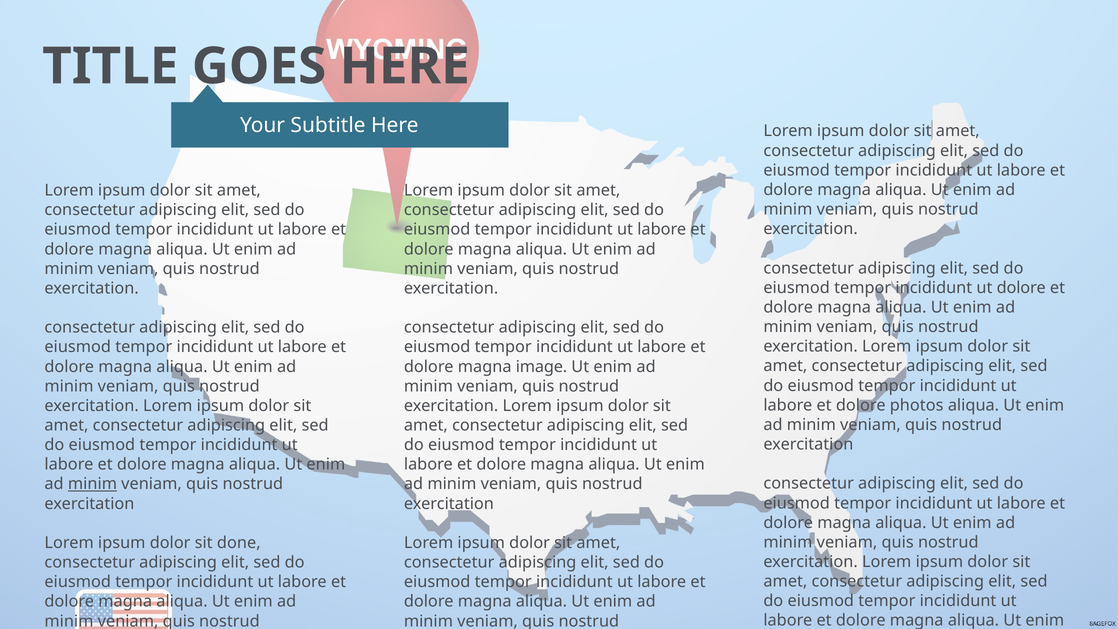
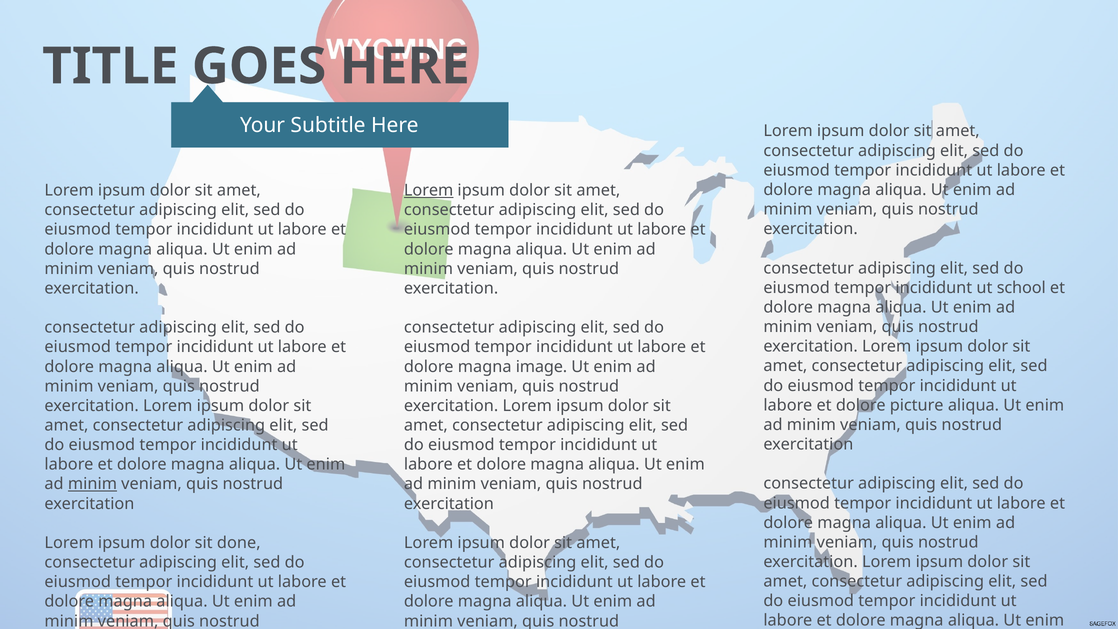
Lorem underline: none -> present (429, 190)
ut dolore: dolore -> school (1021, 288)
photos: photos -> picture (917, 405)
